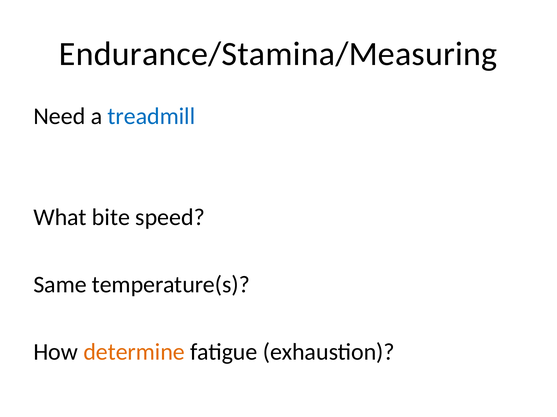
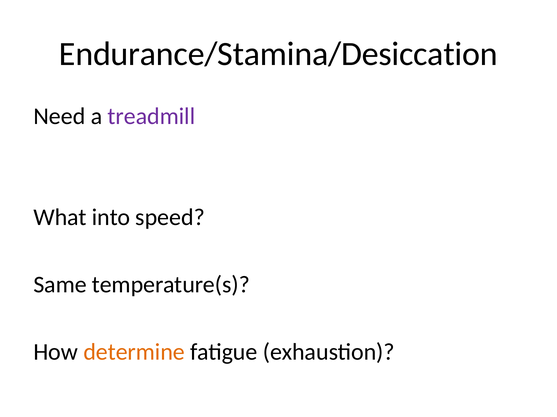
Endurance/Stamina/Measuring: Endurance/Stamina/Measuring -> Endurance/Stamina/Desiccation (278, 54)
treadmill colour: blue -> purple (151, 116)
bite: bite -> into (111, 218)
